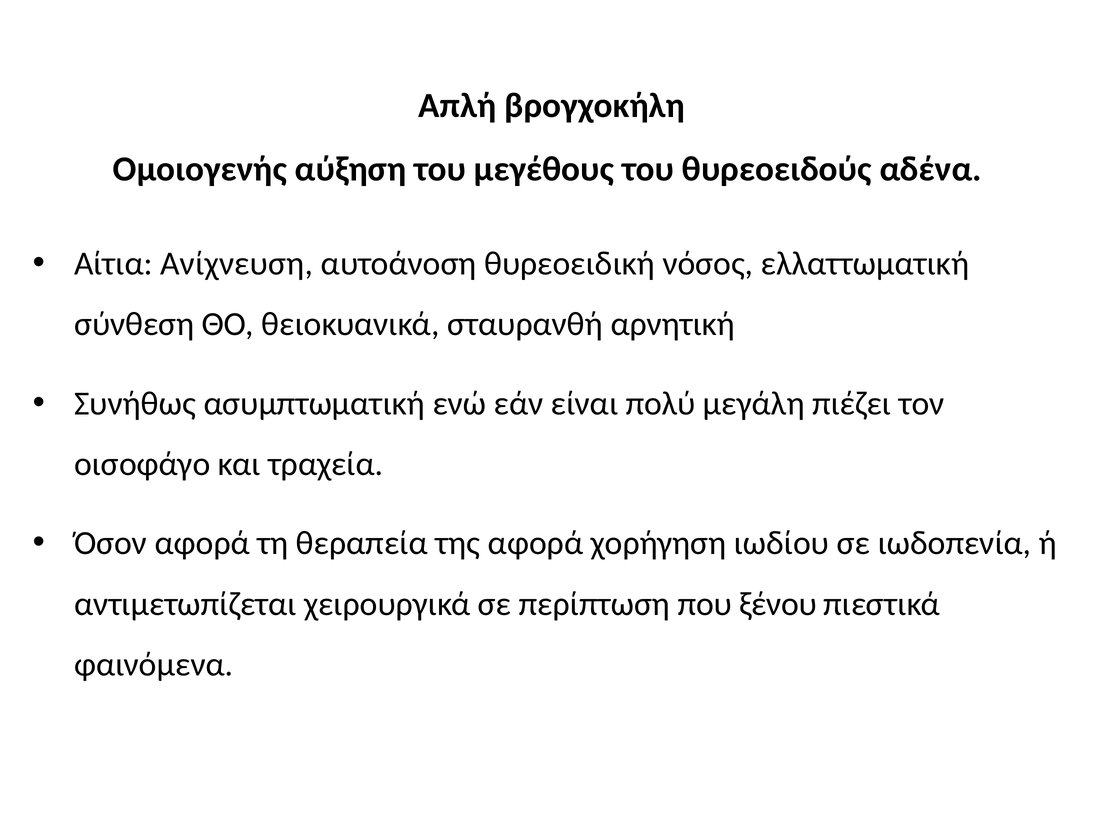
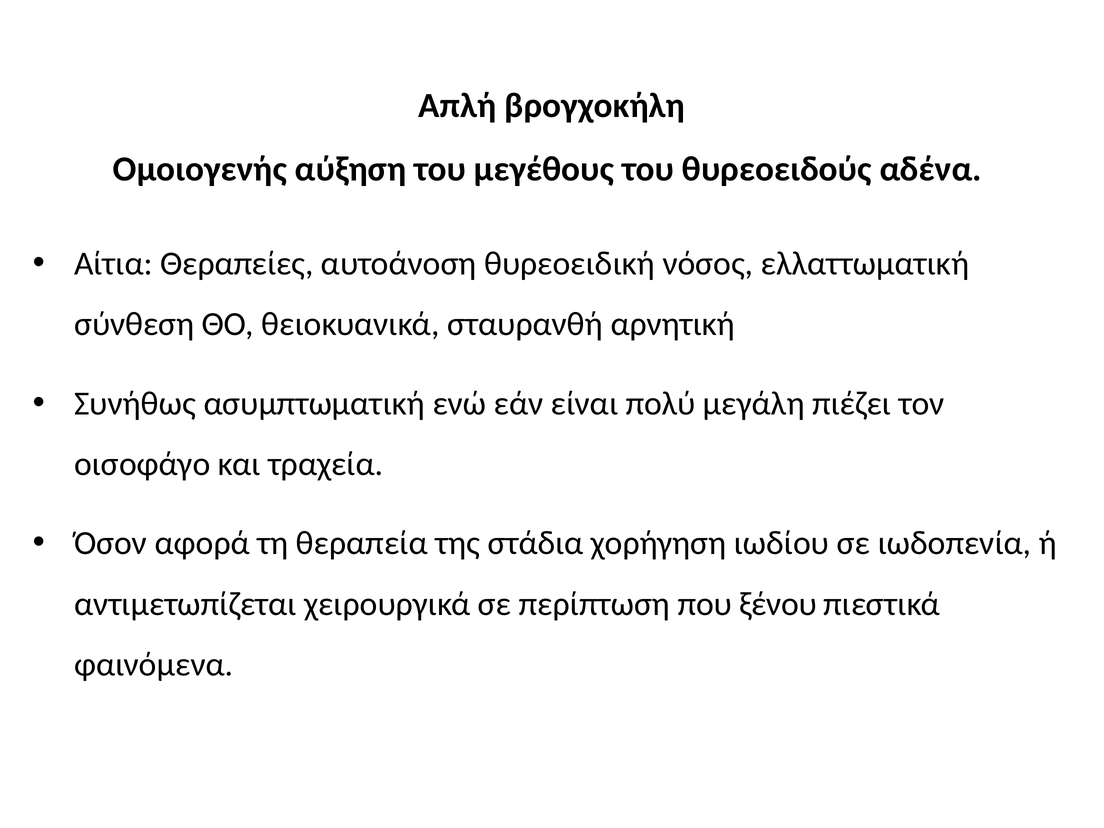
Ανίχνευση: Ανίχνευση -> Θεραπείες (237, 264)
της αφορά: αφορά -> στάδια (536, 543)
